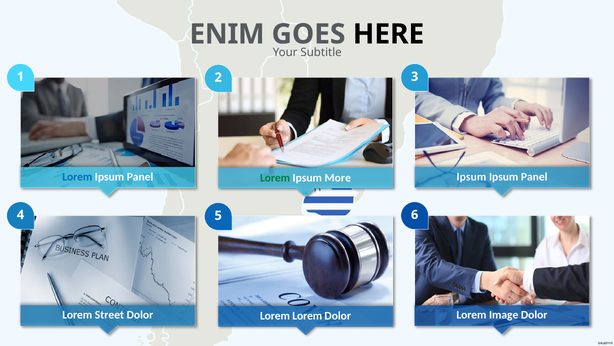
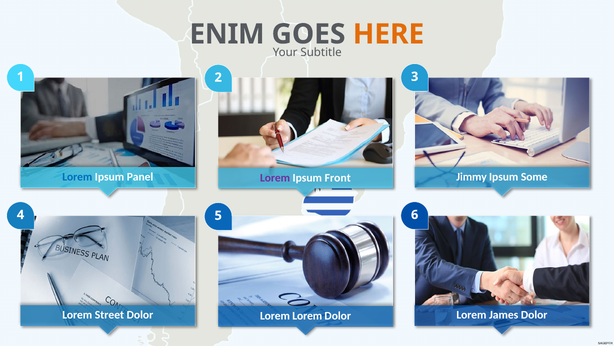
HERE colour: black -> orange (389, 34)
Ipsum: Ipsum -> Jimmy (472, 177)
Panel: Panel -> Some (534, 177)
Lorem colour: green -> purple (275, 177)
More: More -> Front (338, 177)
Image: Image -> James (504, 315)
